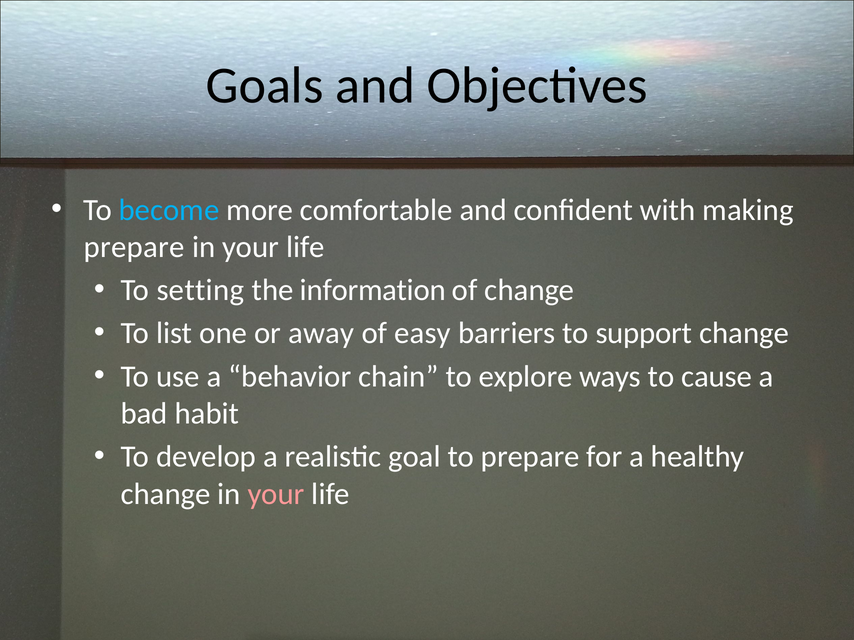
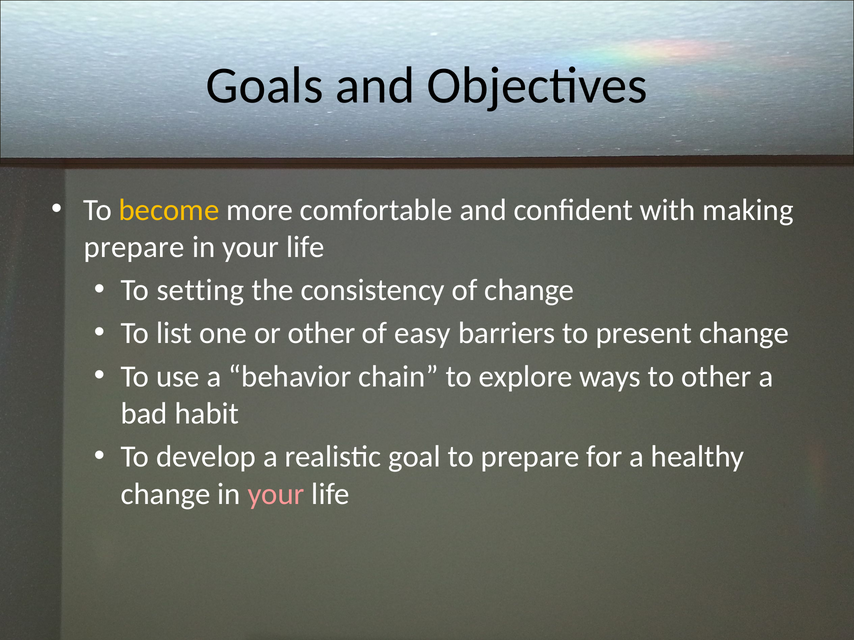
become colour: light blue -> yellow (169, 210)
information: information -> consistency (373, 290)
or away: away -> other (322, 334)
support: support -> present (644, 334)
to cause: cause -> other (716, 377)
